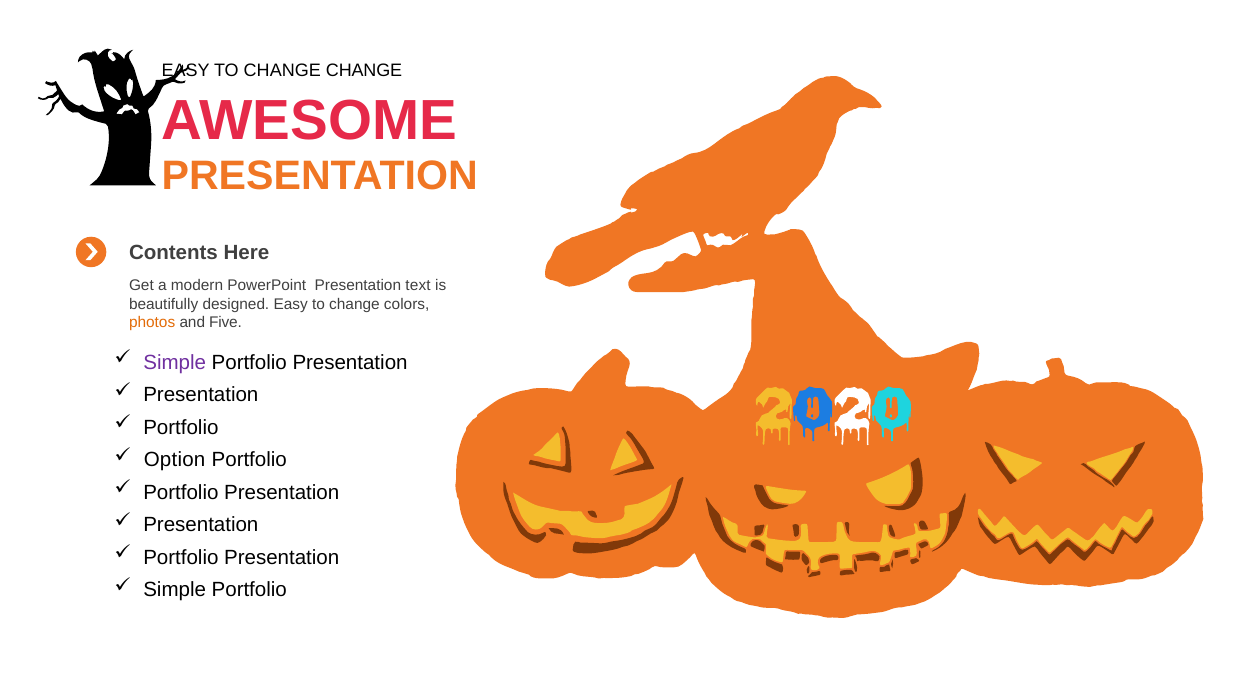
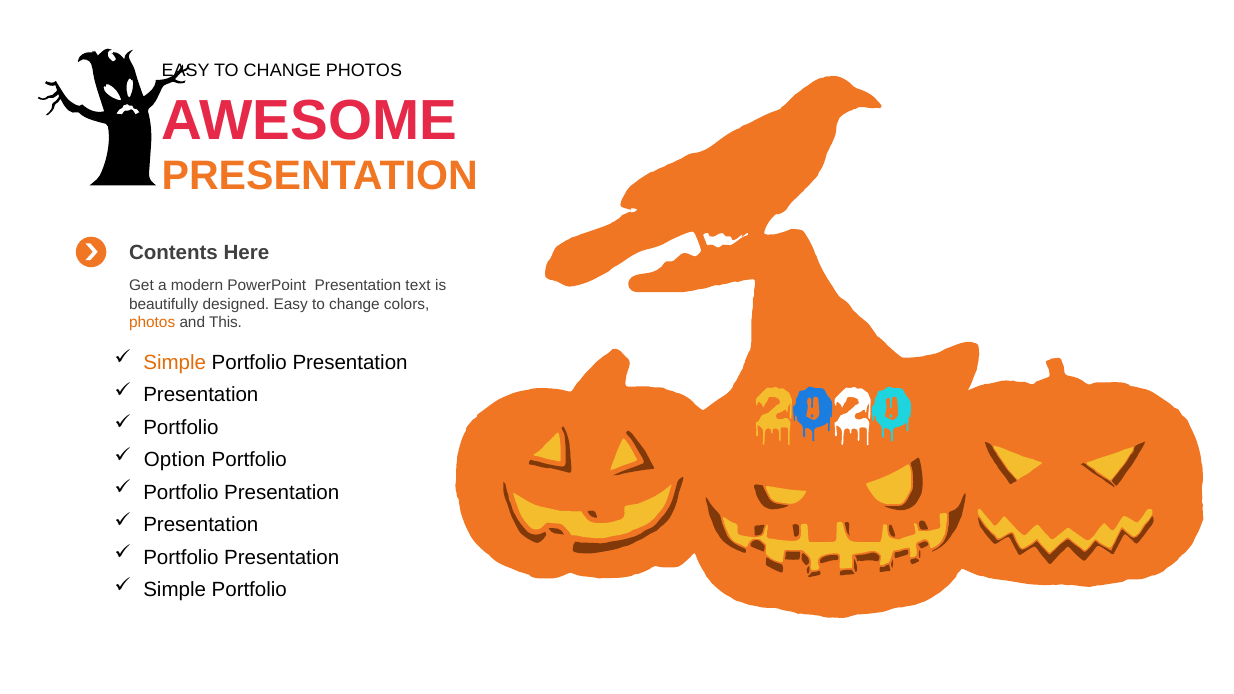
CHANGE CHANGE: CHANGE -> PHOTOS (364, 71)
Five: Five -> This (225, 323)
Simple colour: purple -> orange (175, 363)
